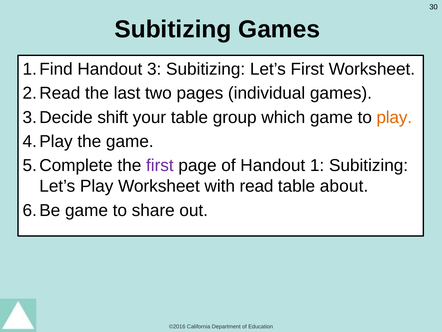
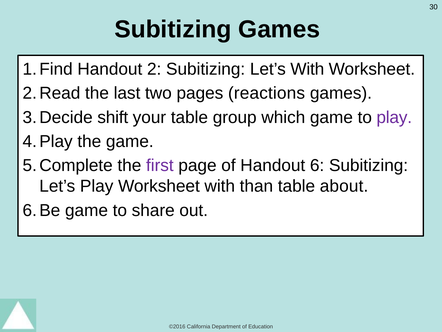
3: 3 -> 2 (154, 69)
Let’s First: First -> With (307, 69)
individual: individual -> reactions (267, 93)
play colour: orange -> purple (394, 117)
1: 1 -> 6 (317, 165)
read: read -> than (256, 186)
